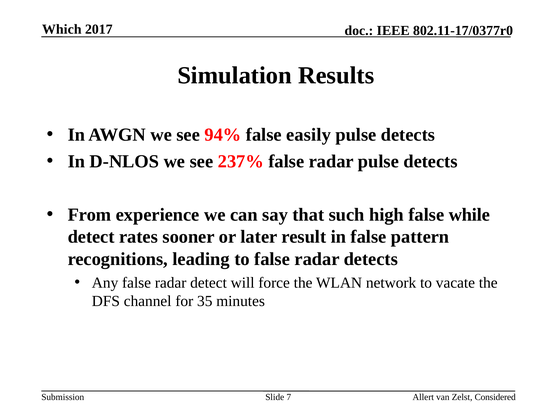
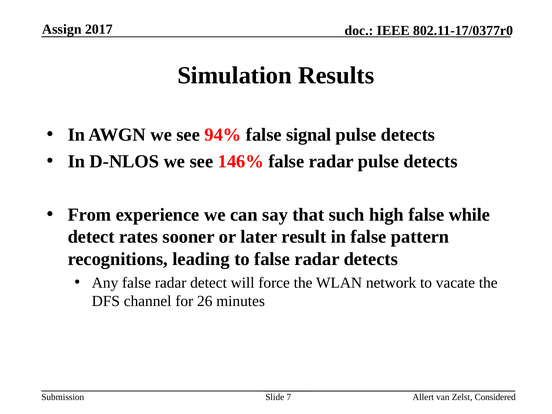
Which: Which -> Assign (62, 29)
easily: easily -> signal (309, 135)
237%: 237% -> 146% (241, 161)
35: 35 -> 26 (205, 301)
